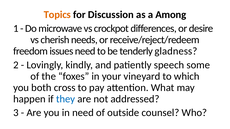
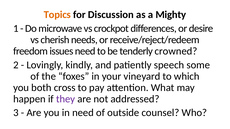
Among: Among -> Mighty (171, 15)
gladness: gladness -> crowned (176, 51)
they colour: blue -> purple (66, 99)
